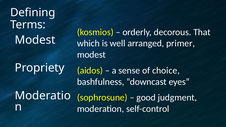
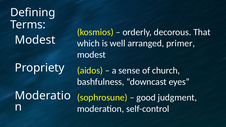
choice: choice -> church (166, 71)
